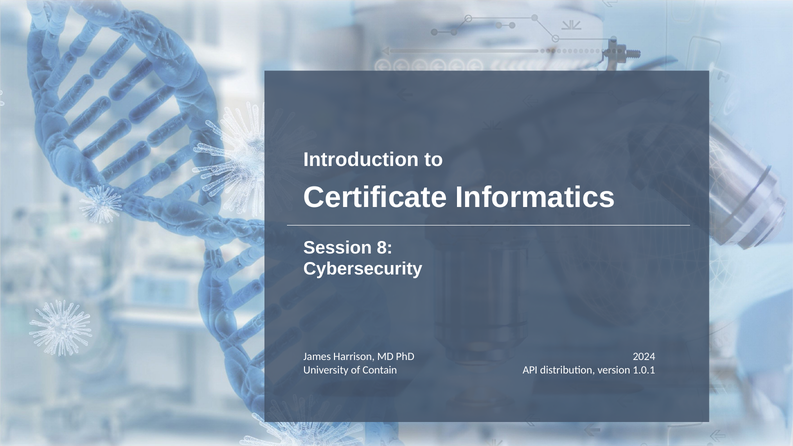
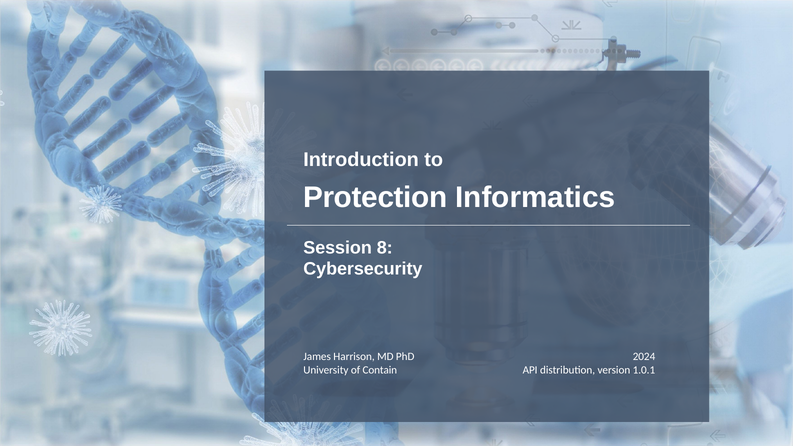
Certificate: Certificate -> Protection (375, 197)
